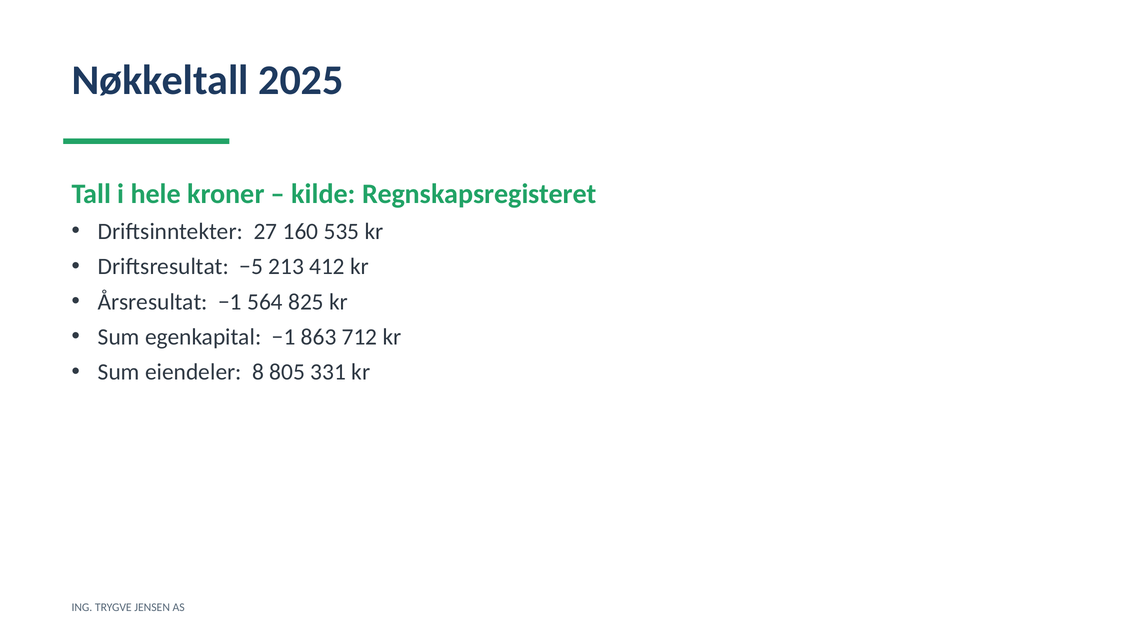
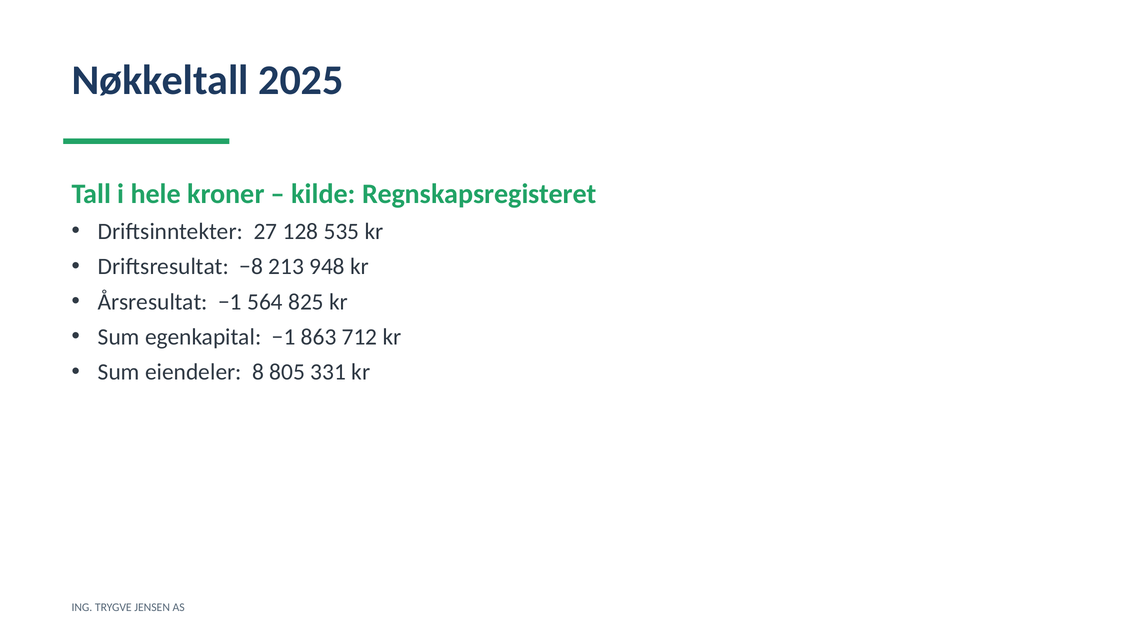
160: 160 -> 128 (300, 231)
−5: −5 -> −8 (251, 267)
412: 412 -> 948 (327, 267)
